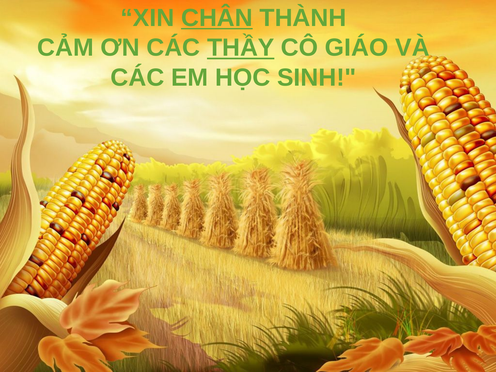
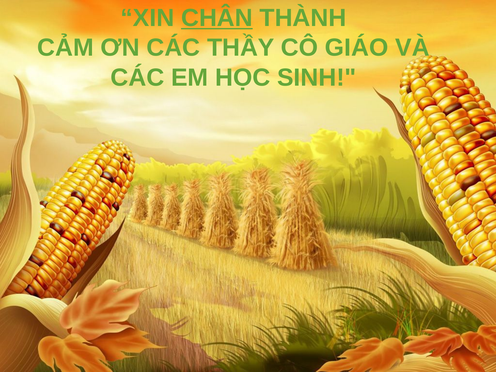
THẦY underline: present -> none (241, 48)
